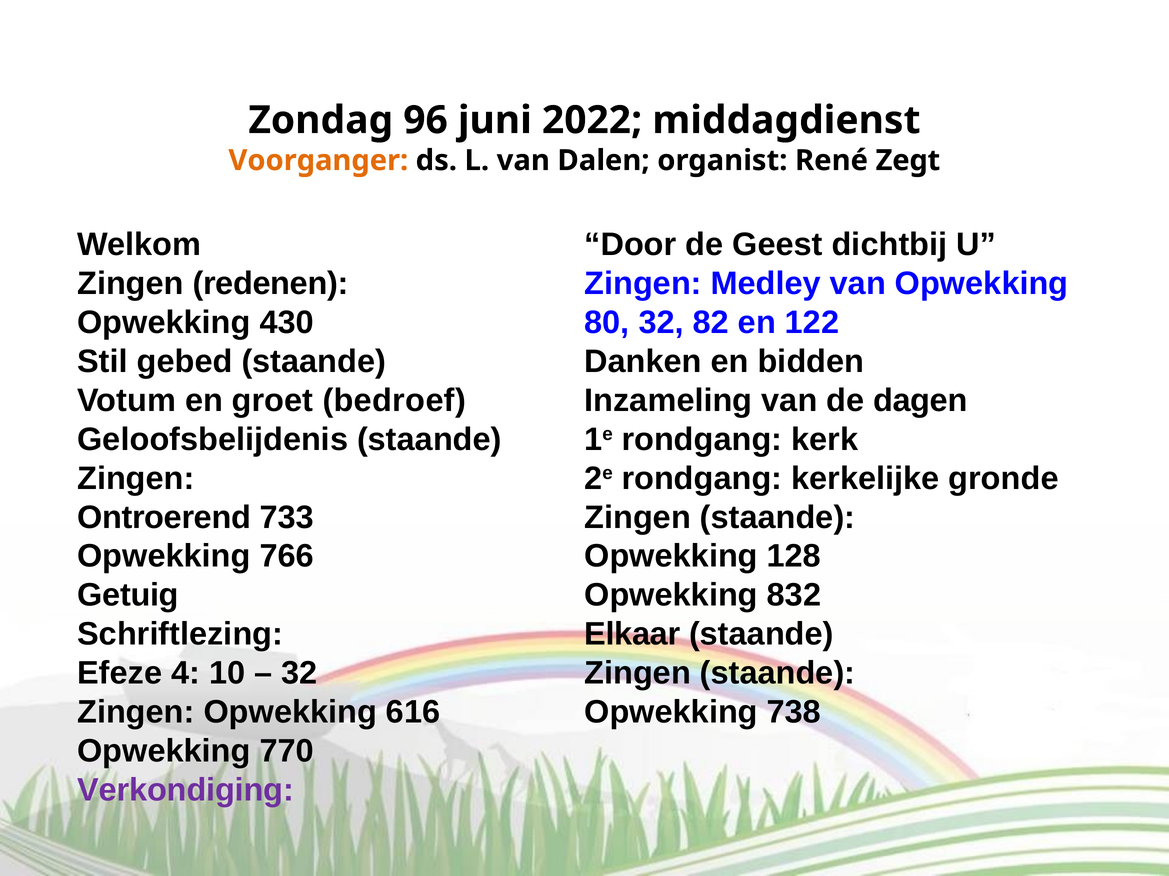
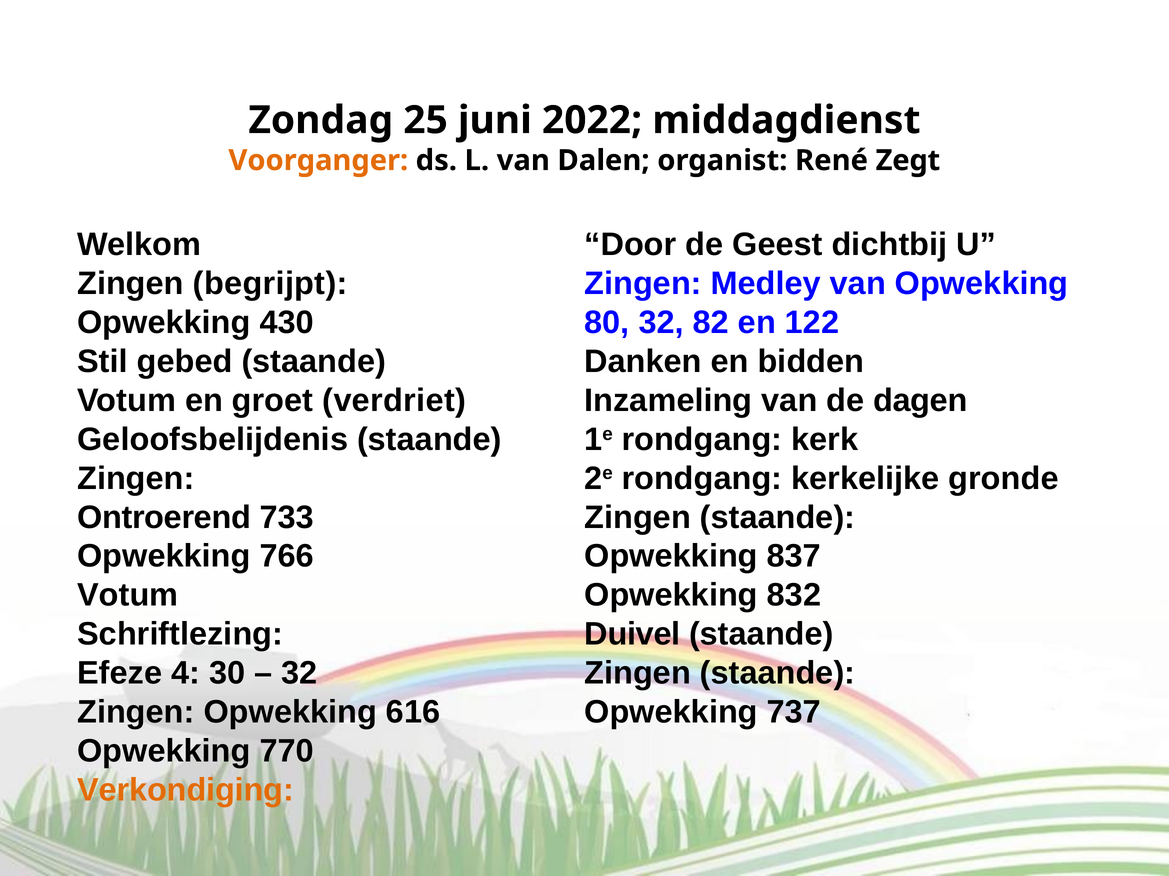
96: 96 -> 25 (426, 120)
redenen: redenen -> begrijpt (270, 284)
bedroef: bedroef -> verdriet (394, 401)
128: 128 -> 837 (794, 557)
Getuig: Getuig -> Votum (128, 596)
Elkaar: Elkaar -> Duivel (632, 635)
10: 10 -> 30 (227, 674)
738: 738 -> 737 (794, 713)
Verkondiging colour: purple -> orange (186, 791)
